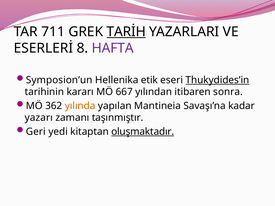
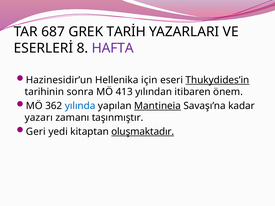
711: 711 -> 687 (53, 32)
TARİH underline: present -> none (126, 32)
Symposion’un: Symposion’un -> Hazinesidir’un (59, 80)
etik: etik -> için (149, 80)
kararı: kararı -> sonra (80, 92)
667: 667 -> 413 (124, 92)
sonra: sonra -> önem (228, 92)
yılında colour: orange -> blue (80, 106)
Mantineia underline: none -> present (158, 106)
